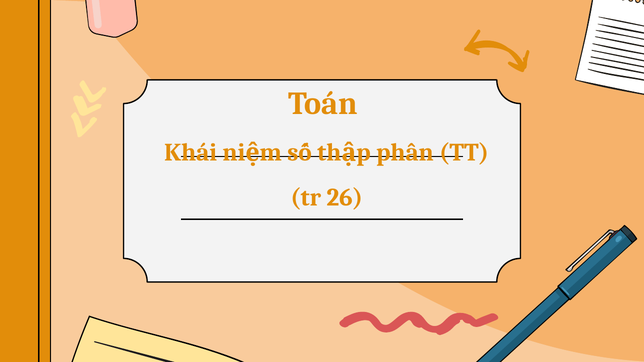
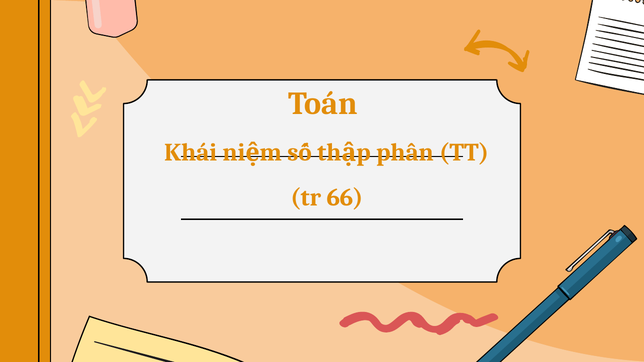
26: 26 -> 66 (345, 198)
